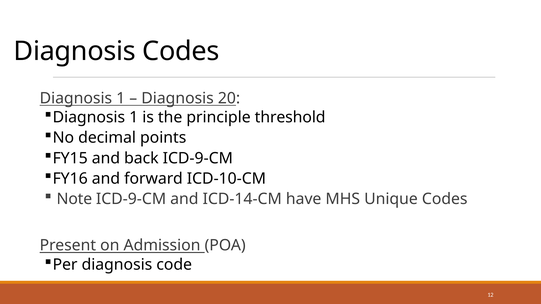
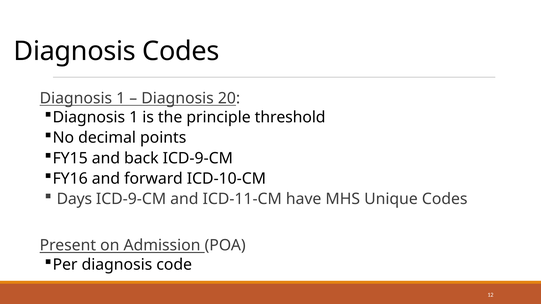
Note: Note -> Days (74, 199)
ICD-14-CM: ICD-14-CM -> ICD-11-CM (242, 199)
